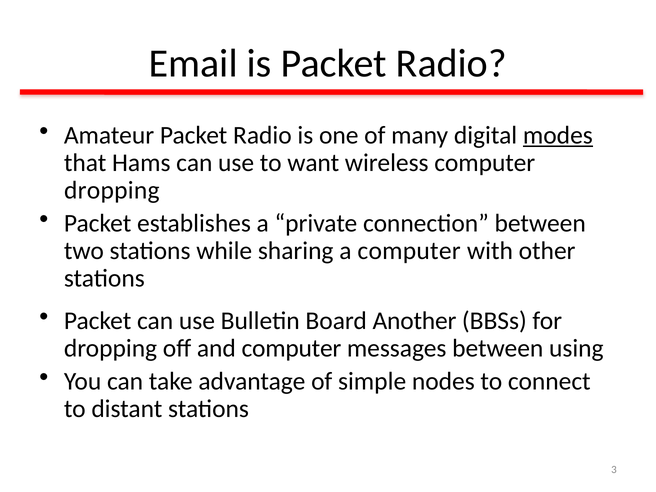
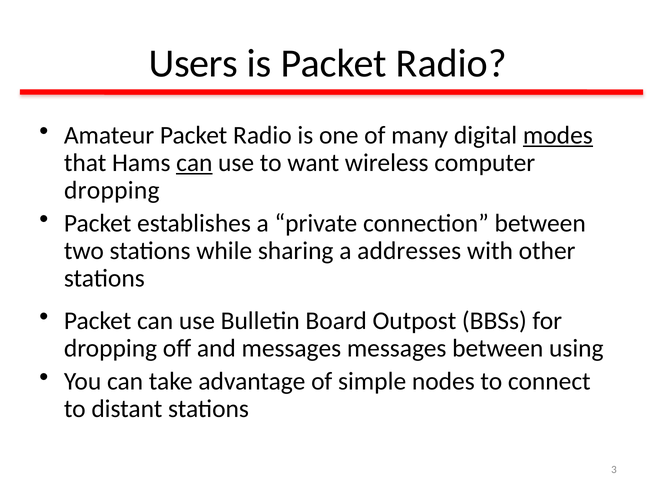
Email: Email -> Users (193, 64)
can underline: none -> present (194, 163)
a computer: computer -> addresses (409, 251)
Another: Another -> Outpost (414, 321)
and computer: computer -> messages (291, 348)
